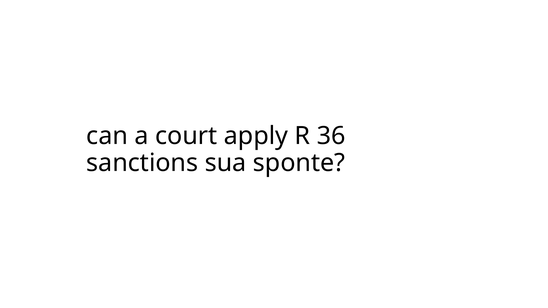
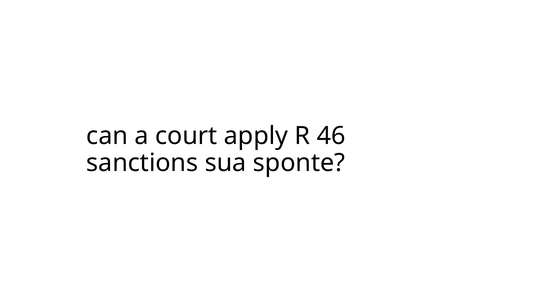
36: 36 -> 46 (331, 136)
